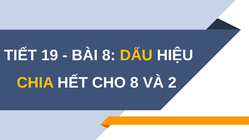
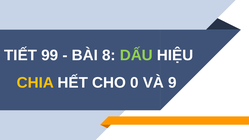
19: 19 -> 99 (50, 55)
DẤU colour: yellow -> light green (136, 55)
CHO 8: 8 -> 0 (134, 83)
2: 2 -> 9 (172, 83)
